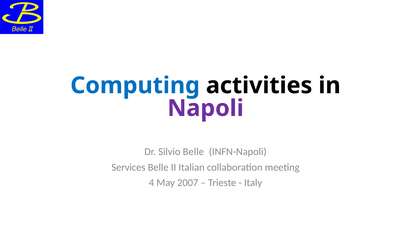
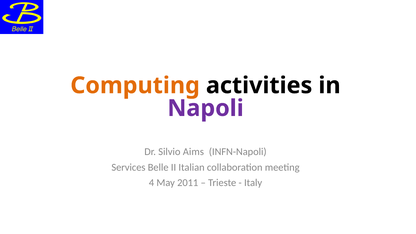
Computing colour: blue -> orange (135, 85)
Silvio Belle: Belle -> Aims (193, 152)
2007: 2007 -> 2011 (188, 183)
